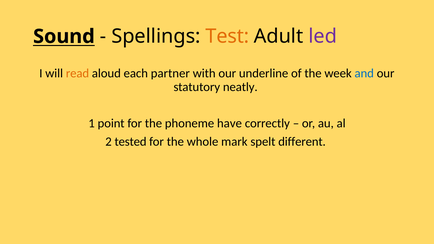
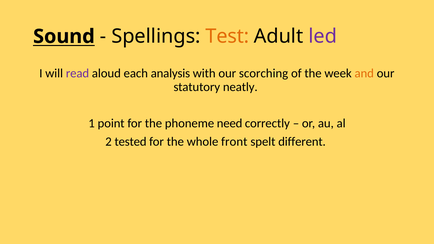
read colour: orange -> purple (78, 73)
partner: partner -> analysis (170, 73)
underline: underline -> scorching (264, 73)
and colour: blue -> orange (364, 73)
have: have -> need (230, 123)
mark: mark -> front (234, 142)
